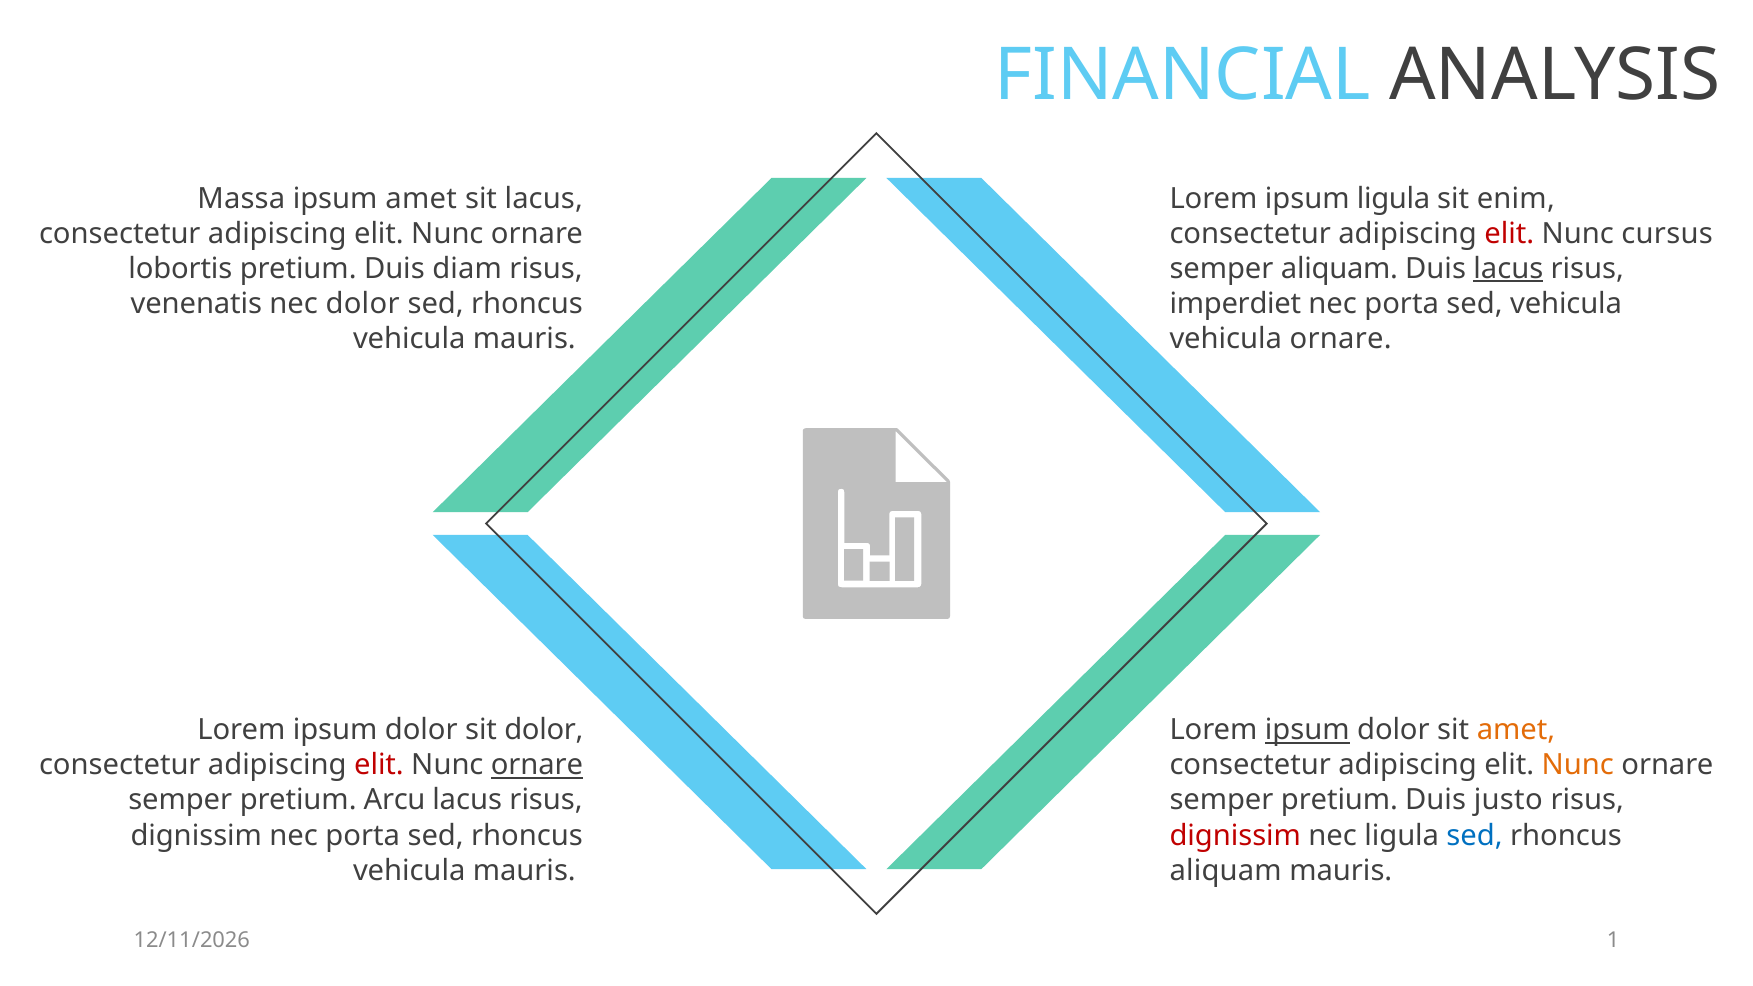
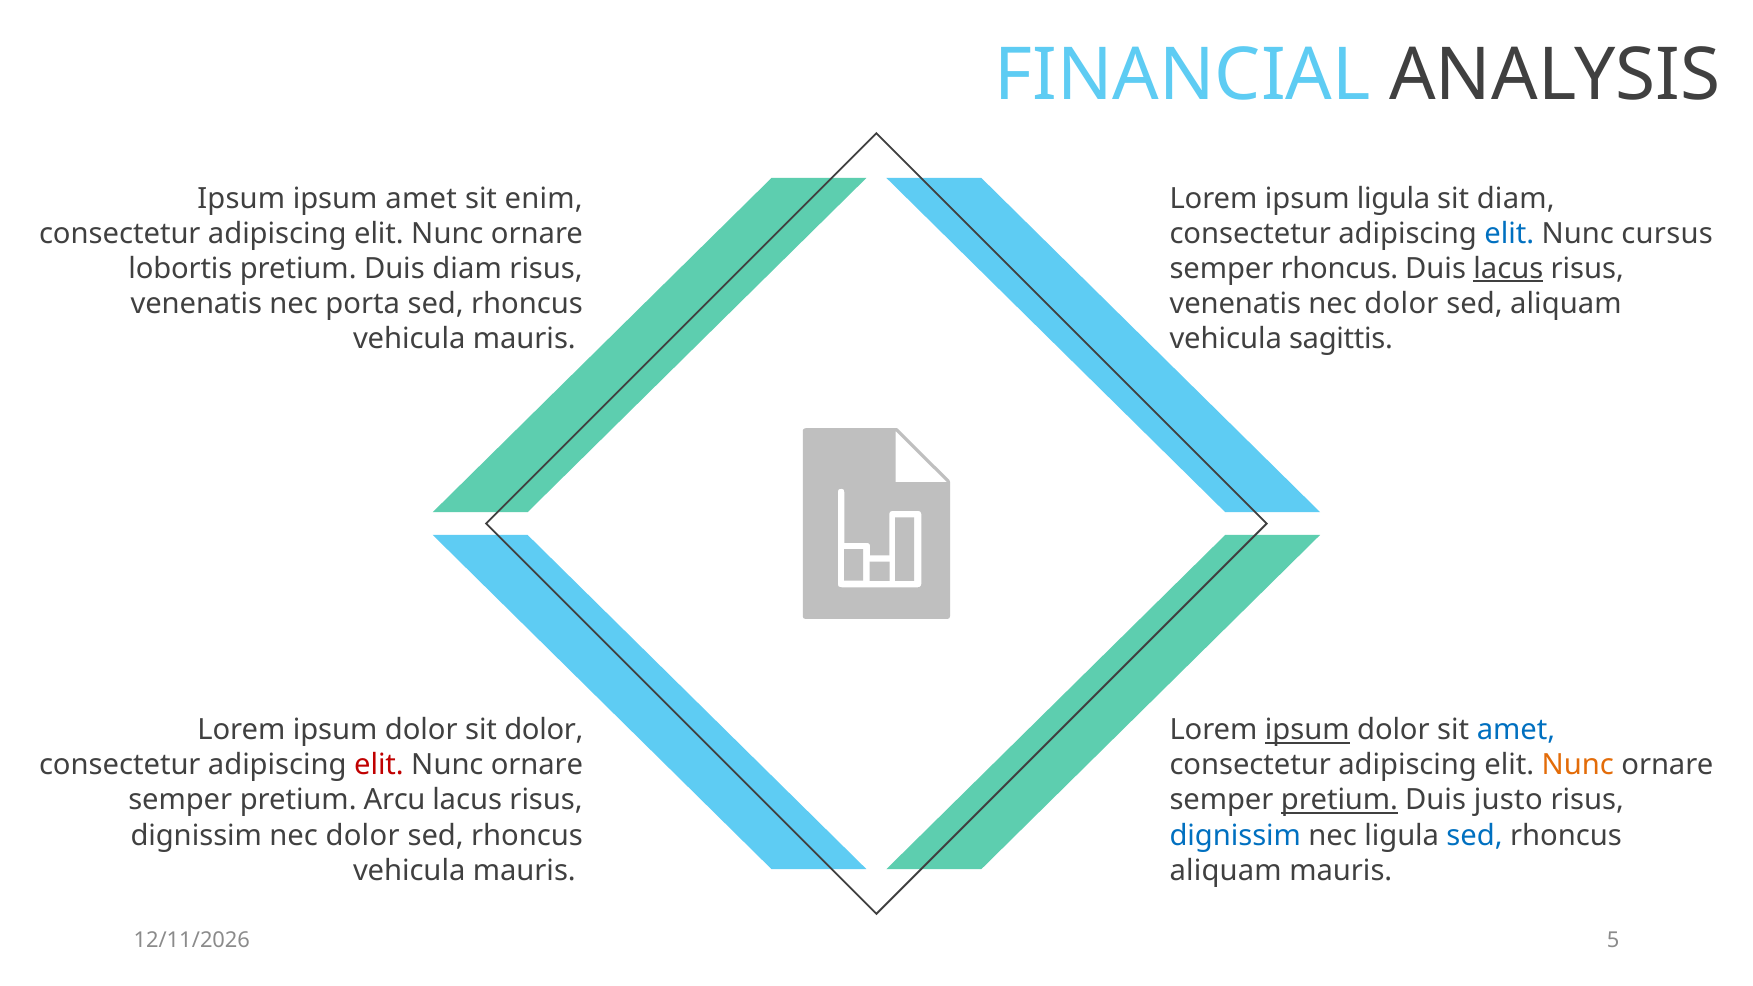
Massa: Massa -> Ipsum (241, 198)
sit lacus: lacus -> enim (544, 198)
sit enim: enim -> diam (1516, 198)
elit colour: red -> blue (1509, 233)
semper aliquam: aliquam -> rhoncus (1340, 269)
nec dolor: dolor -> porta (363, 304)
imperdiet: imperdiet -> venenatis (1235, 304)
porta: porta -> dolor (1402, 304)
sed vehicula: vehicula -> aliquam (1566, 304)
vehicula ornare: ornare -> sagittis (1341, 339)
amet colour: orange -> blue (1516, 730)
ornare underline: present -> none (537, 765)
pretium underline: none -> present (1339, 800)
dignissim nec porta: porta -> dolor (363, 835)
dignissim colour: red -> blue (1235, 835)
1: 1 -> 5 (1613, 940)
